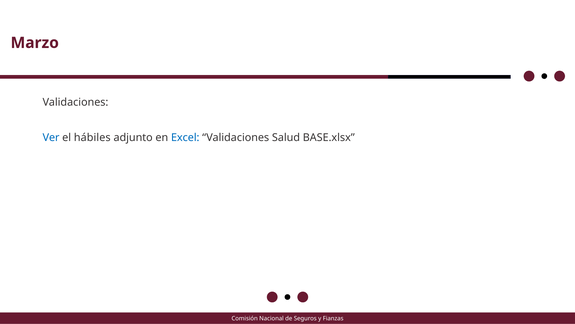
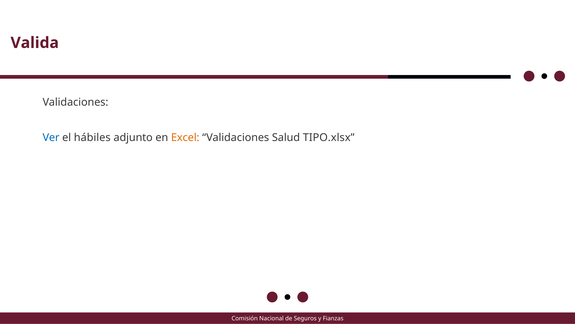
Marzo: Marzo -> Valida (35, 43)
Excel colour: blue -> orange (185, 137)
BASE.xlsx: BASE.xlsx -> TIPO.xlsx (329, 137)
